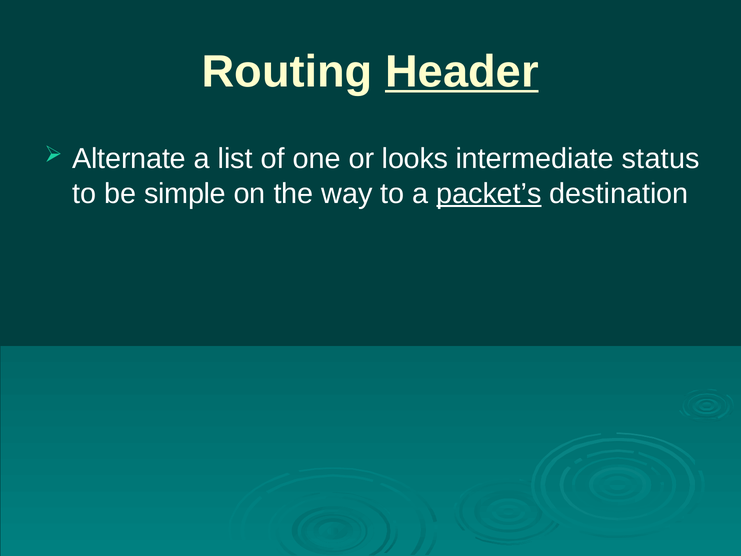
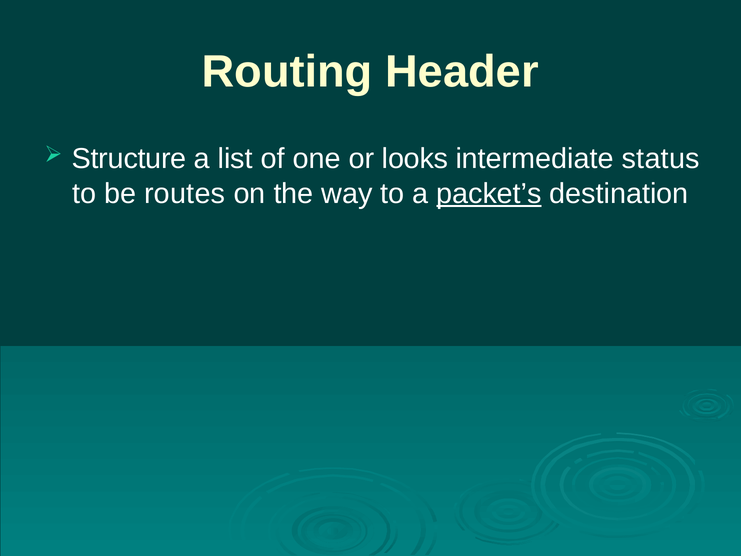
Header underline: present -> none (462, 72)
Alternate: Alternate -> Structure (129, 159)
simple: simple -> routes (185, 193)
